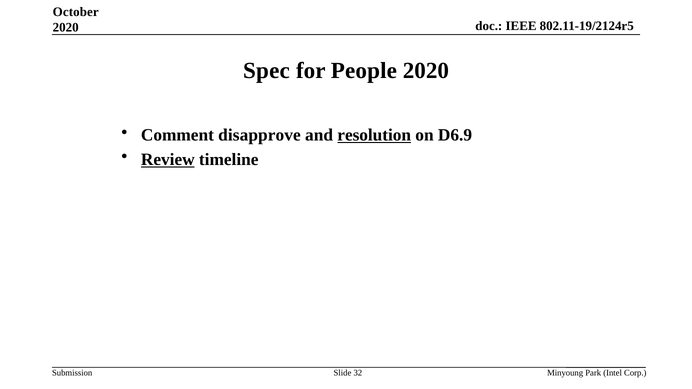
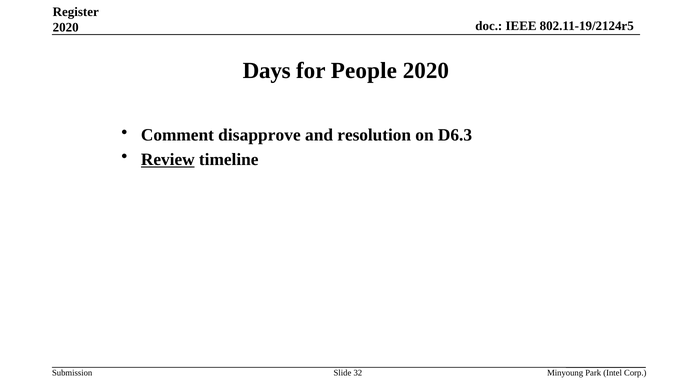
October: October -> Register (76, 12)
Spec: Spec -> Days (267, 71)
resolution underline: present -> none (374, 135)
D6.9: D6.9 -> D6.3 (455, 135)
